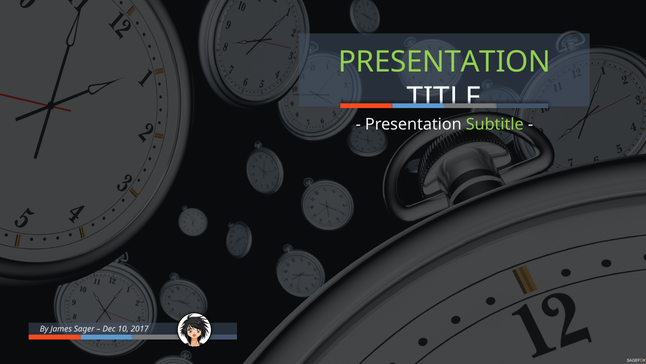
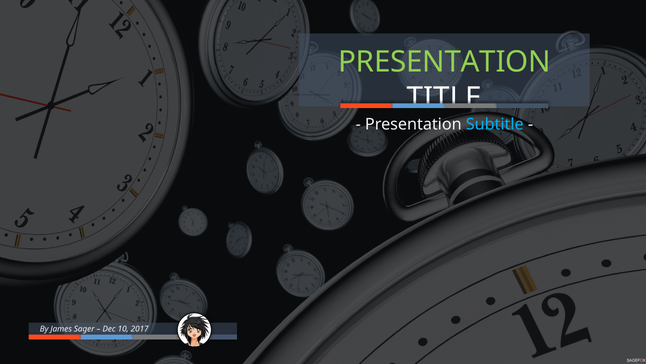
Subtitle colour: light green -> light blue (495, 124)
